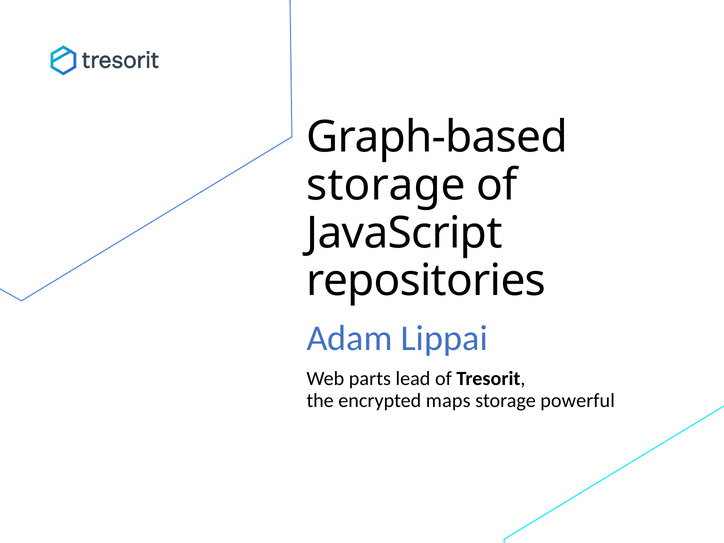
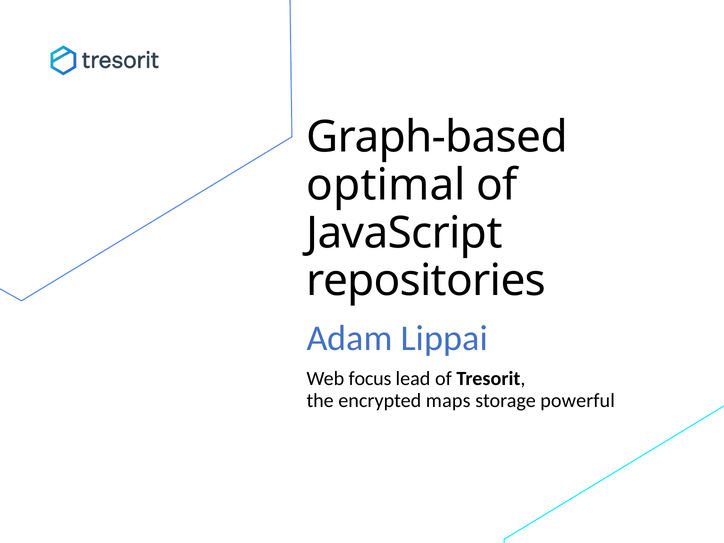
storage: storage -> optimal (386, 185)
parts: parts -> focus (370, 379)
